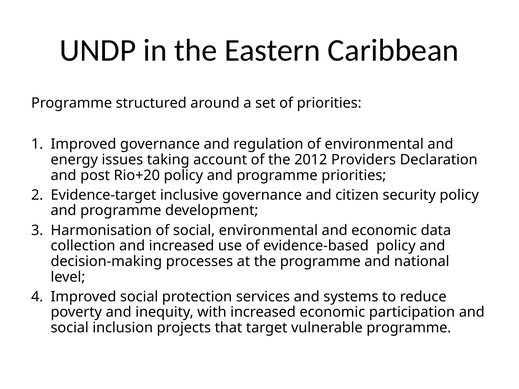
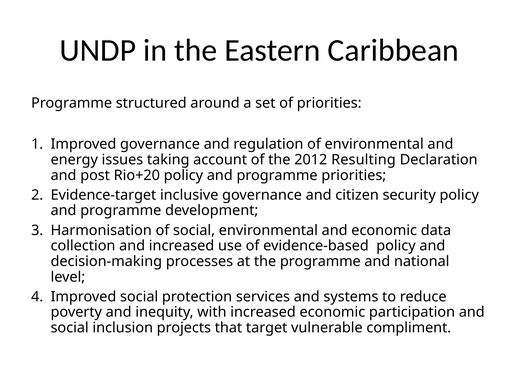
Providers: Providers -> Resulting (363, 160)
vulnerable programme: programme -> compliment (409, 328)
